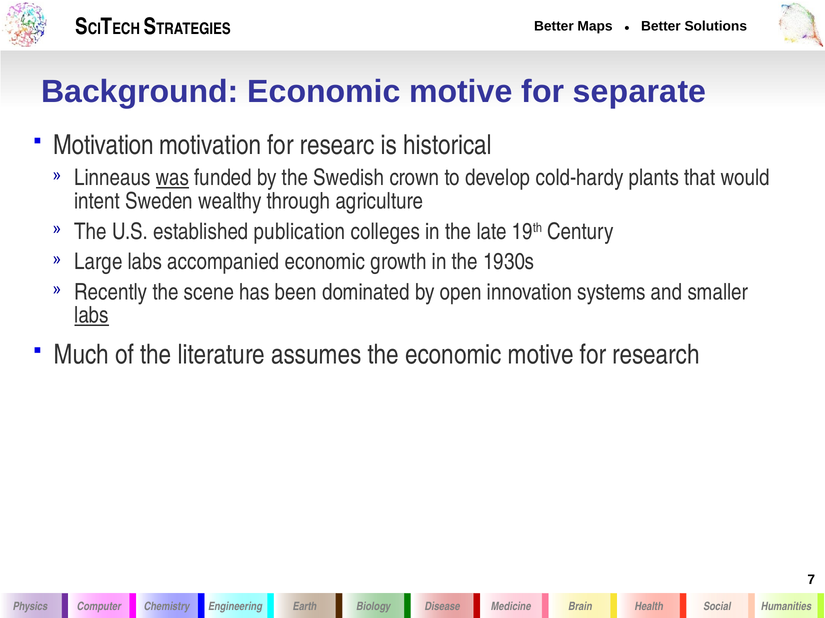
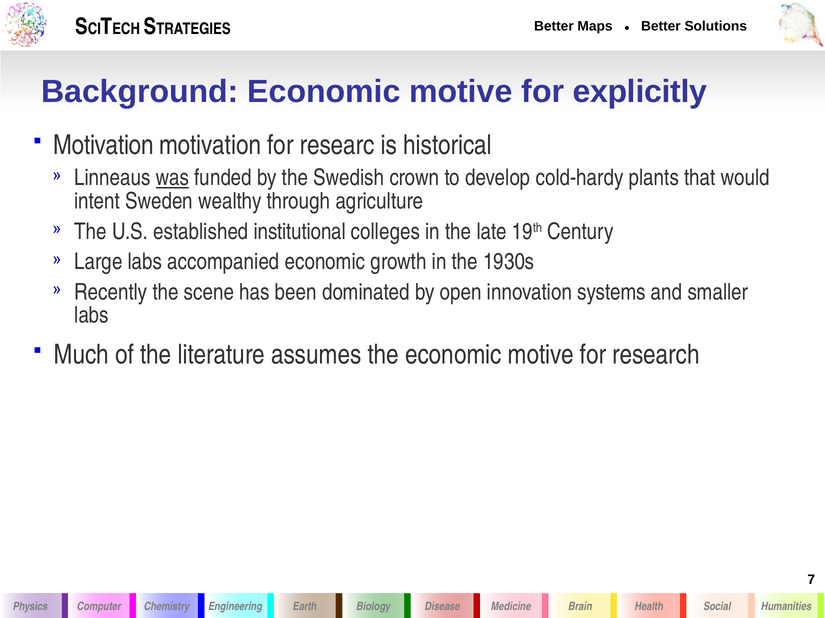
separate: separate -> explicitly (640, 92)
publication: publication -> institutional (300, 232)
labs underline: present -> none (92, 316)
